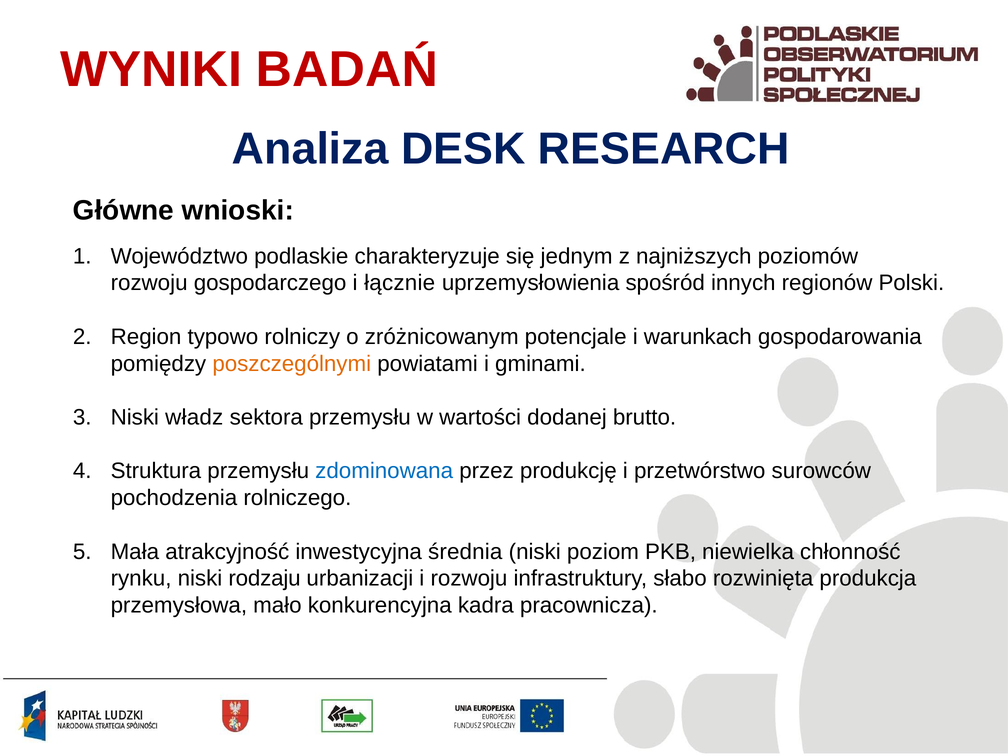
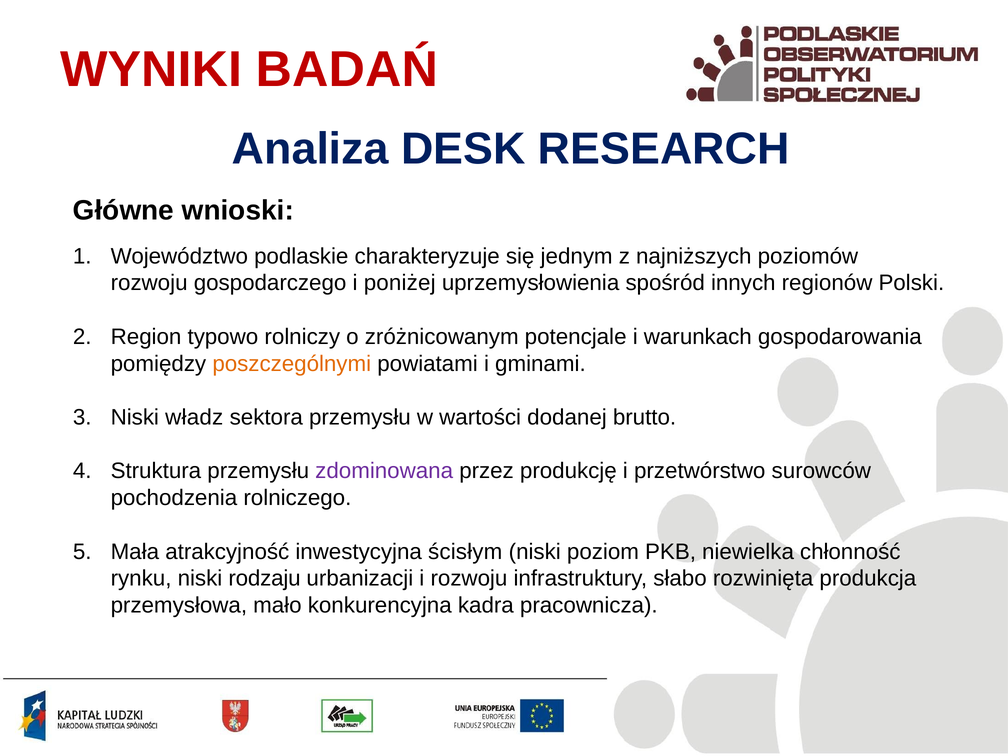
łącznie: łącznie -> poniżej (400, 283)
zdominowana colour: blue -> purple (384, 471)
średnia: średnia -> ścisłym (465, 552)
